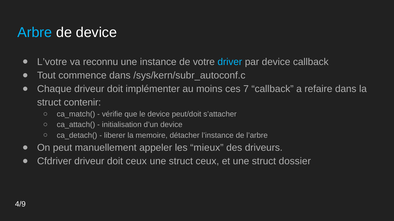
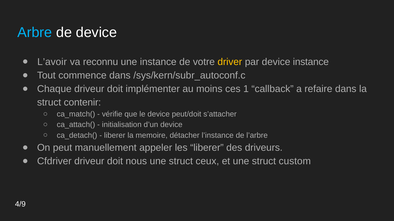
L’votre: L’votre -> L’avoir (52, 62)
driver colour: light blue -> yellow (230, 62)
device callback: callback -> instance (311, 62)
7: 7 -> 1 (246, 89)
les mieux: mieux -> liberer (207, 148)
doit ceux: ceux -> nous (136, 162)
dossier: dossier -> custom (295, 162)
